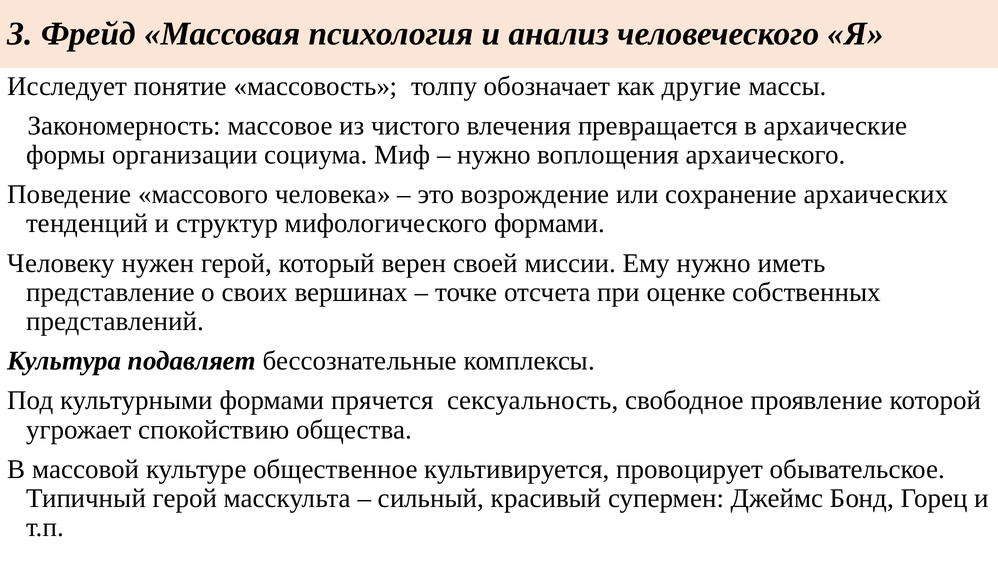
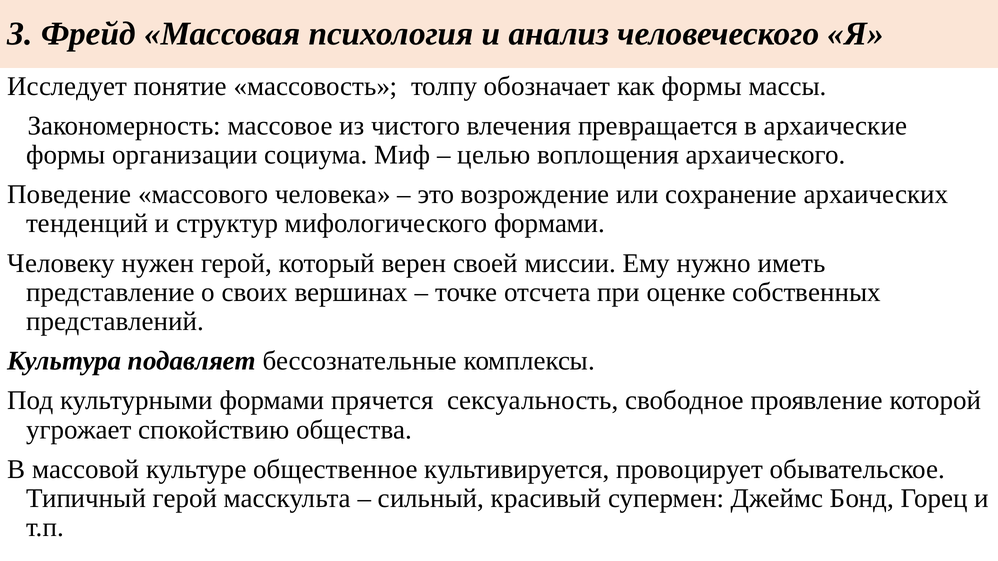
как другие: другие -> формы (702, 86)
нужно: нужно -> целью (494, 155)
